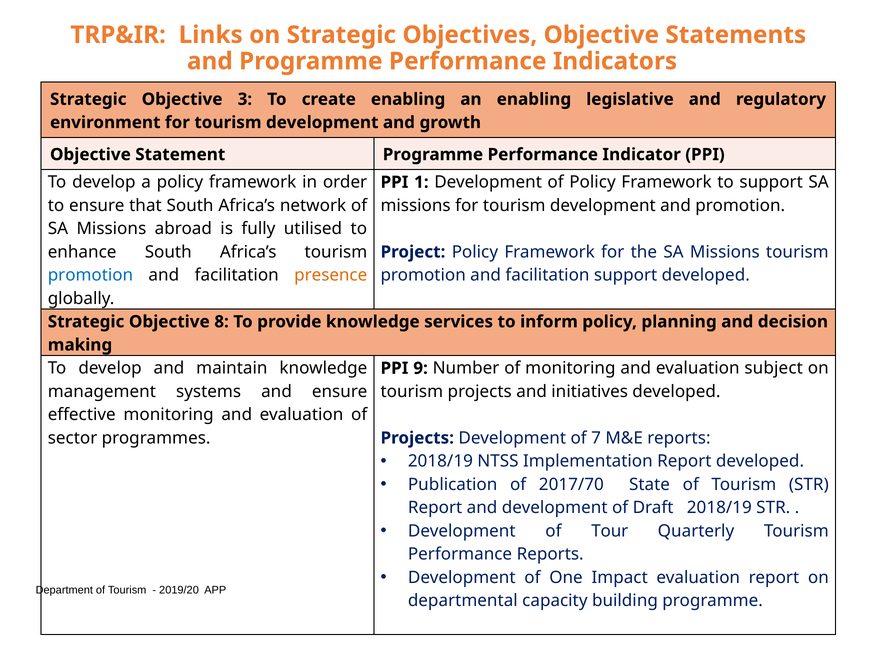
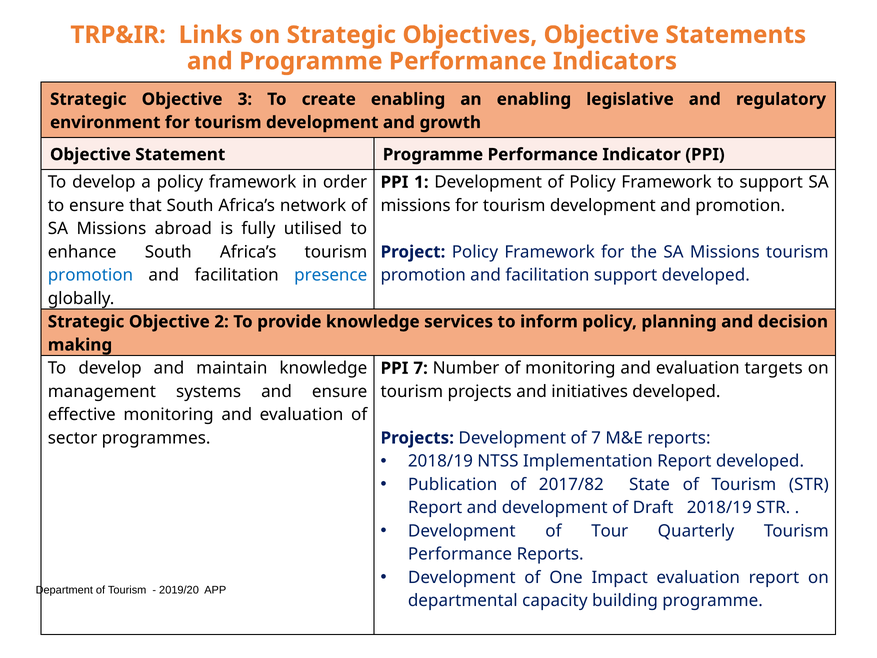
presence colour: orange -> blue (331, 275)
8: 8 -> 2 (222, 322)
PPI 9: 9 -> 7 (421, 368)
subject: subject -> targets (774, 368)
2017/70: 2017/70 -> 2017/82 (571, 484)
